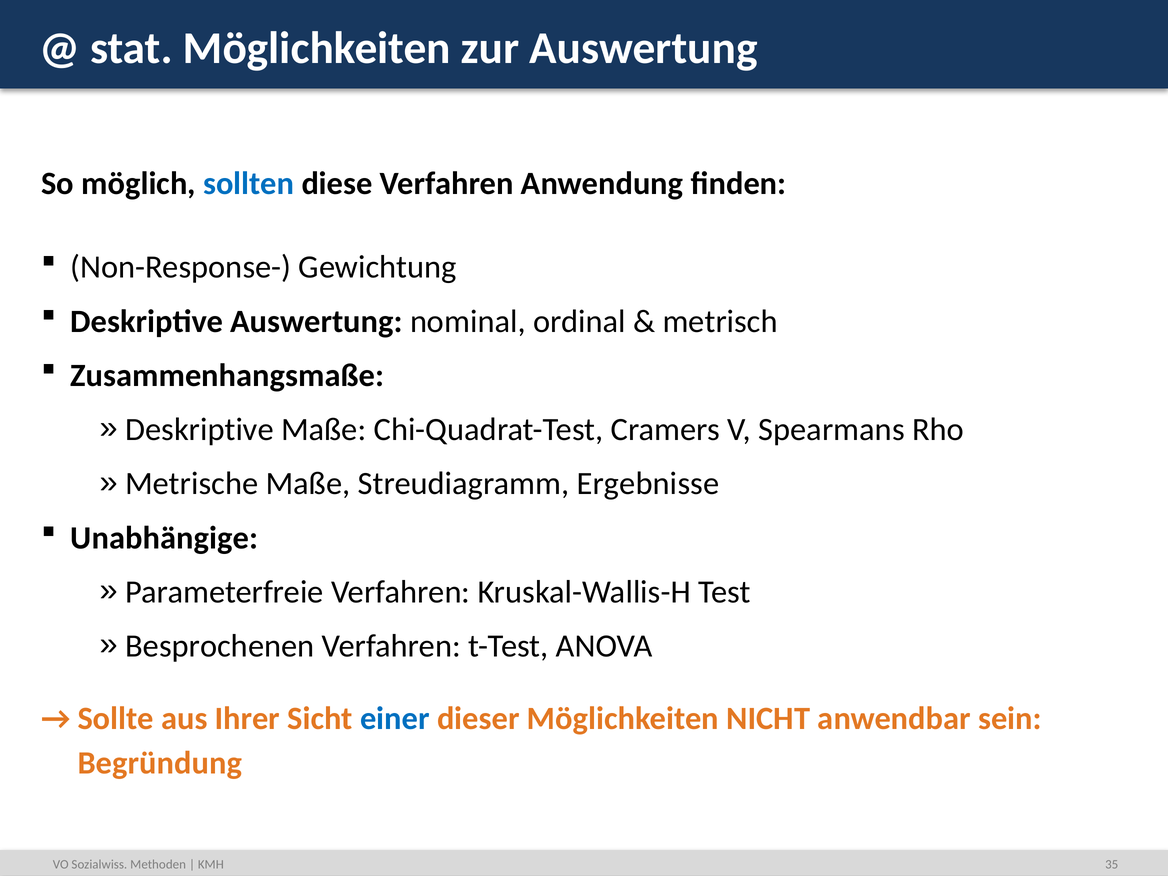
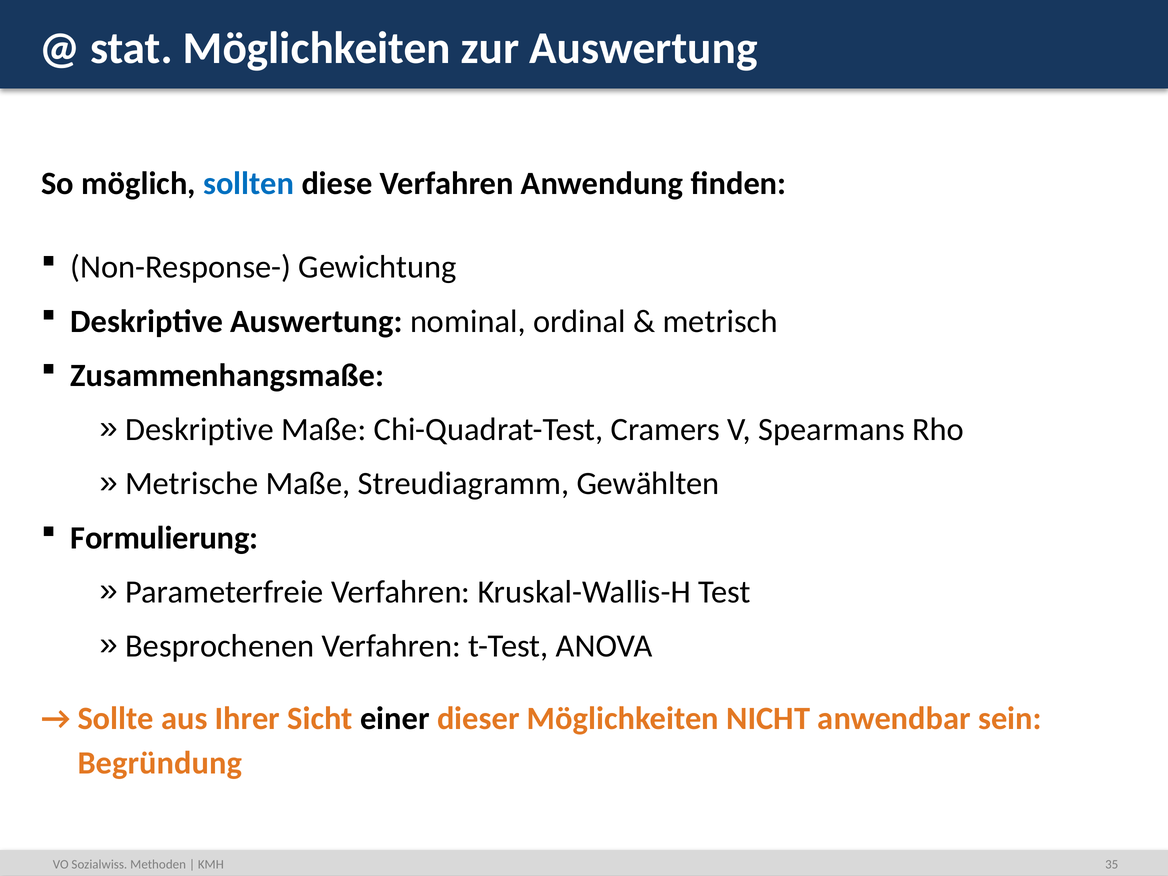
Ergebnisse: Ergebnisse -> Gewählten (648, 484)
Unabhängige: Unabhängige -> Formulierung (164, 538)
einer colour: blue -> black (395, 719)
